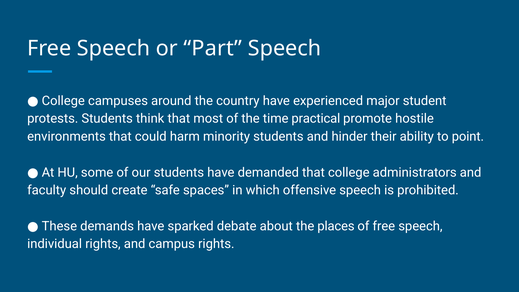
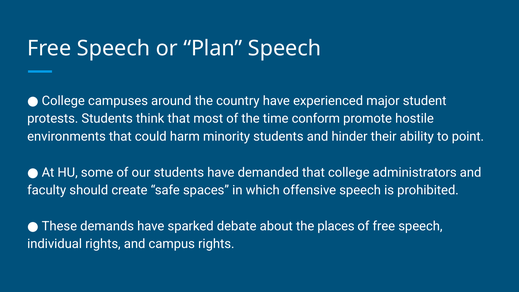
Part: Part -> Plan (213, 48)
practical: practical -> conform (316, 119)
